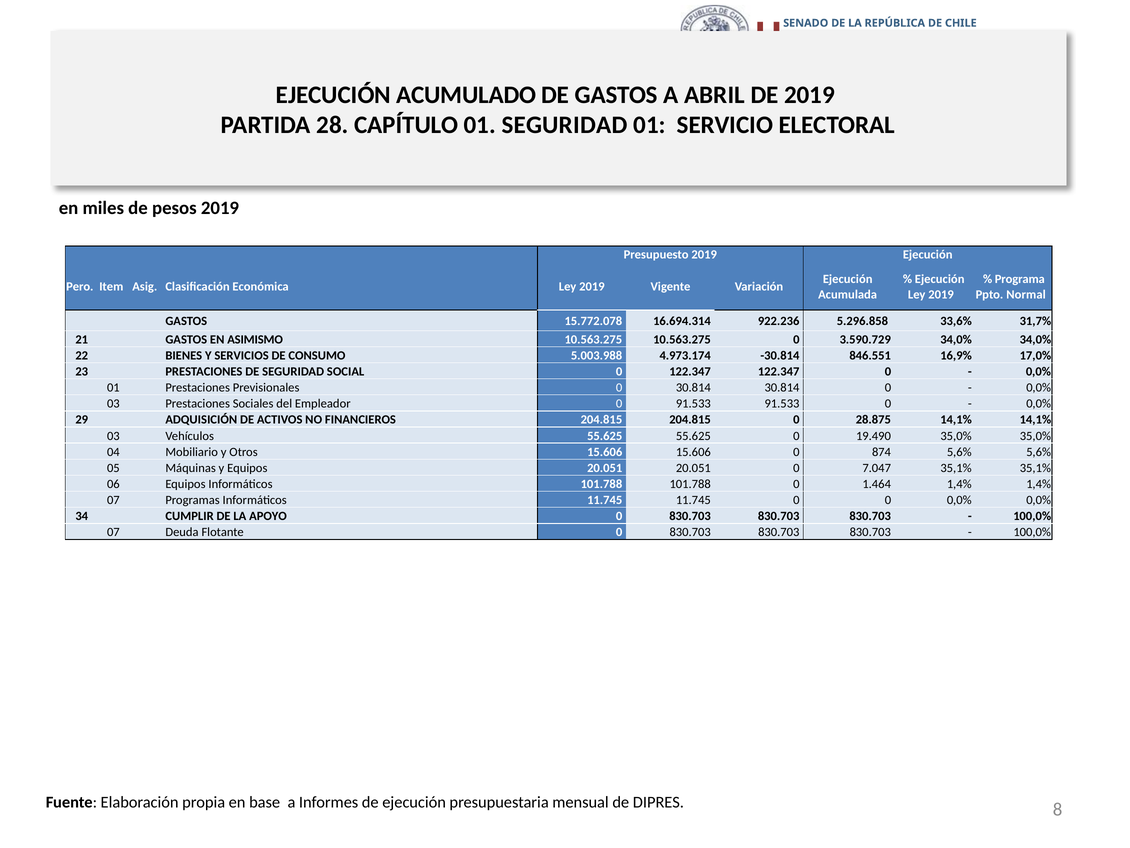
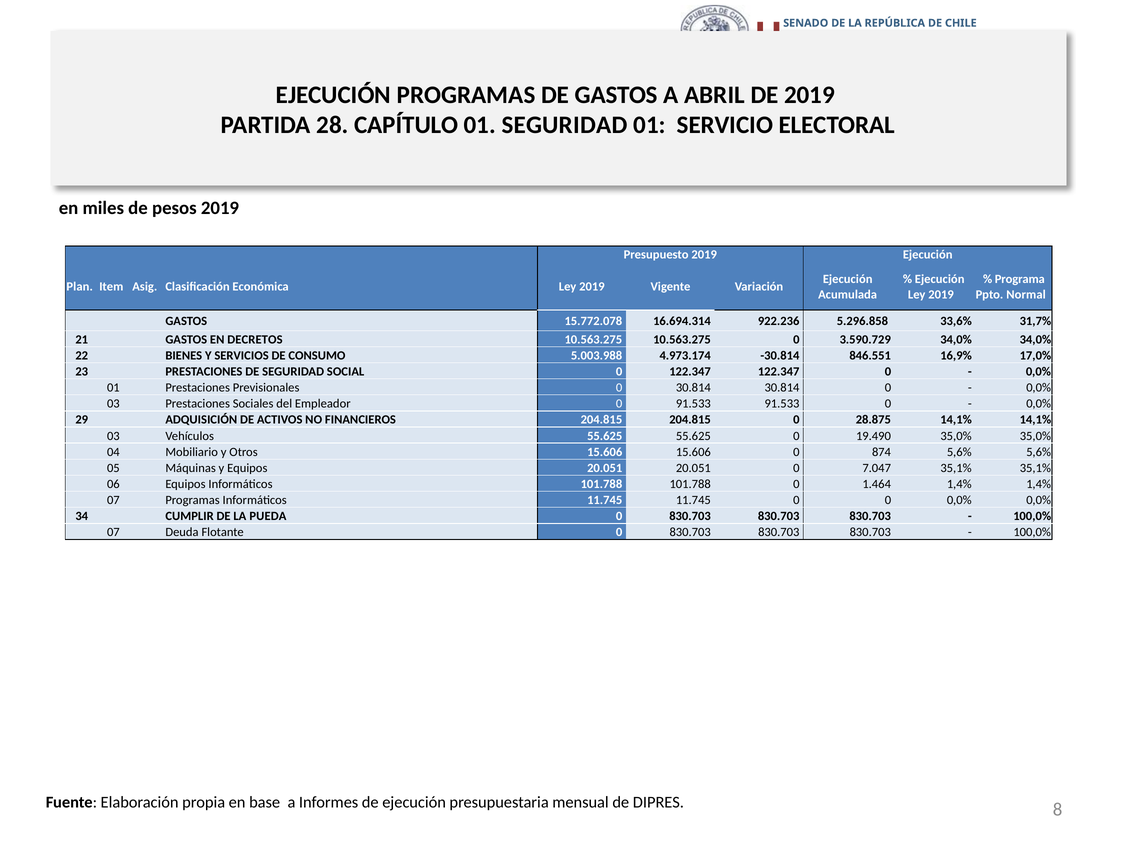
EJECUCIÓN ACUMULADO: ACUMULADO -> PROGRAMAS (466, 95)
Pero: Pero -> Plan (80, 287)
ASIMISMO: ASIMISMO -> DECRETOS (255, 339)
LA APOYO: APOYO -> PUEDA (268, 516)
